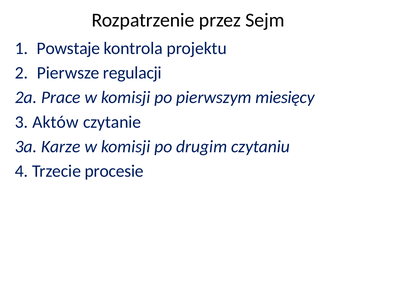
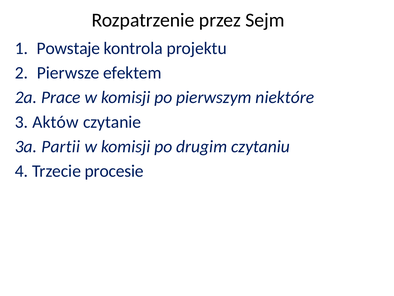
regulacji: regulacji -> efektem (132, 73)
miesięcy: miesięcy -> niektóre (285, 97)
Karze: Karze -> Partii (61, 146)
